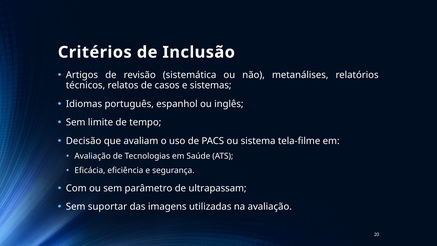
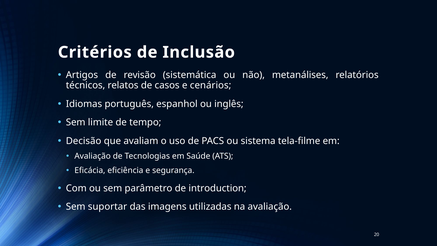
sistemas: sistemas -> cenários (211, 85)
ultrapassam: ultrapassam -> introduction (218, 188)
